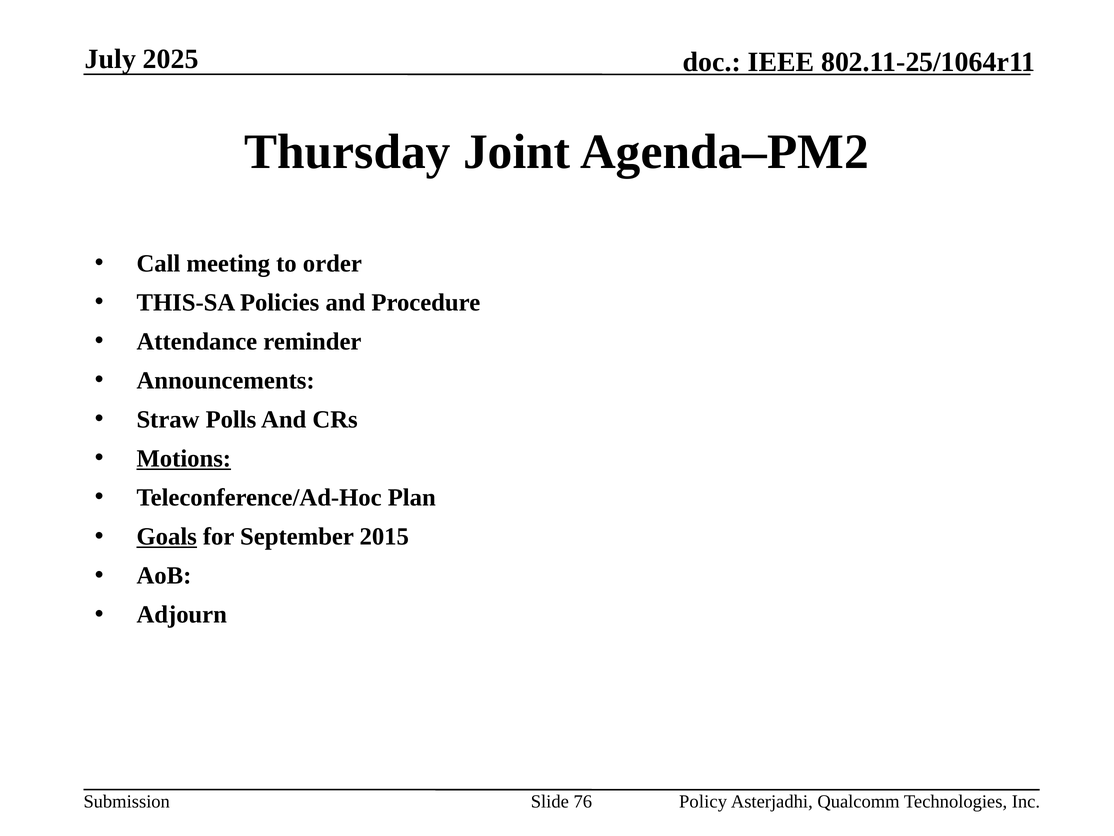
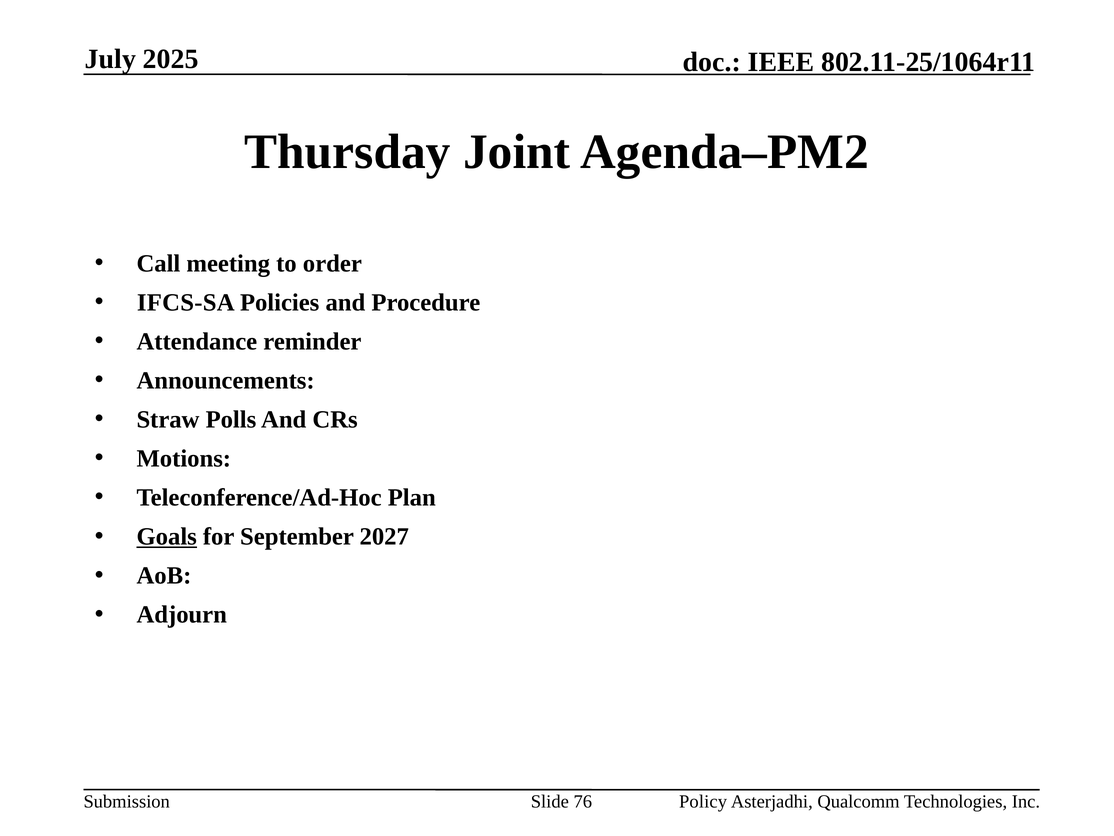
THIS-SA: THIS-SA -> IFCS-SA (186, 303)
Motions underline: present -> none (184, 458)
2015: 2015 -> 2027 (384, 536)
